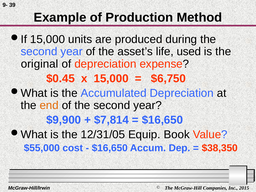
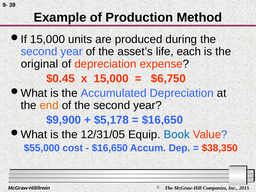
used: used -> each (189, 52)
$7,814: $7,814 -> $5,178 (111, 120)
Book colour: black -> blue (177, 135)
